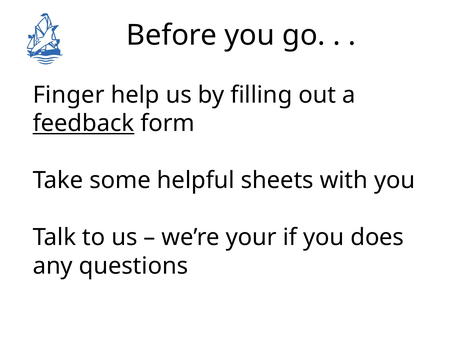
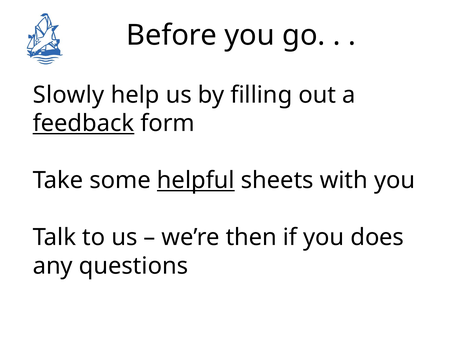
Finger: Finger -> Slowly (69, 95)
helpful underline: none -> present (196, 181)
your: your -> then (251, 238)
